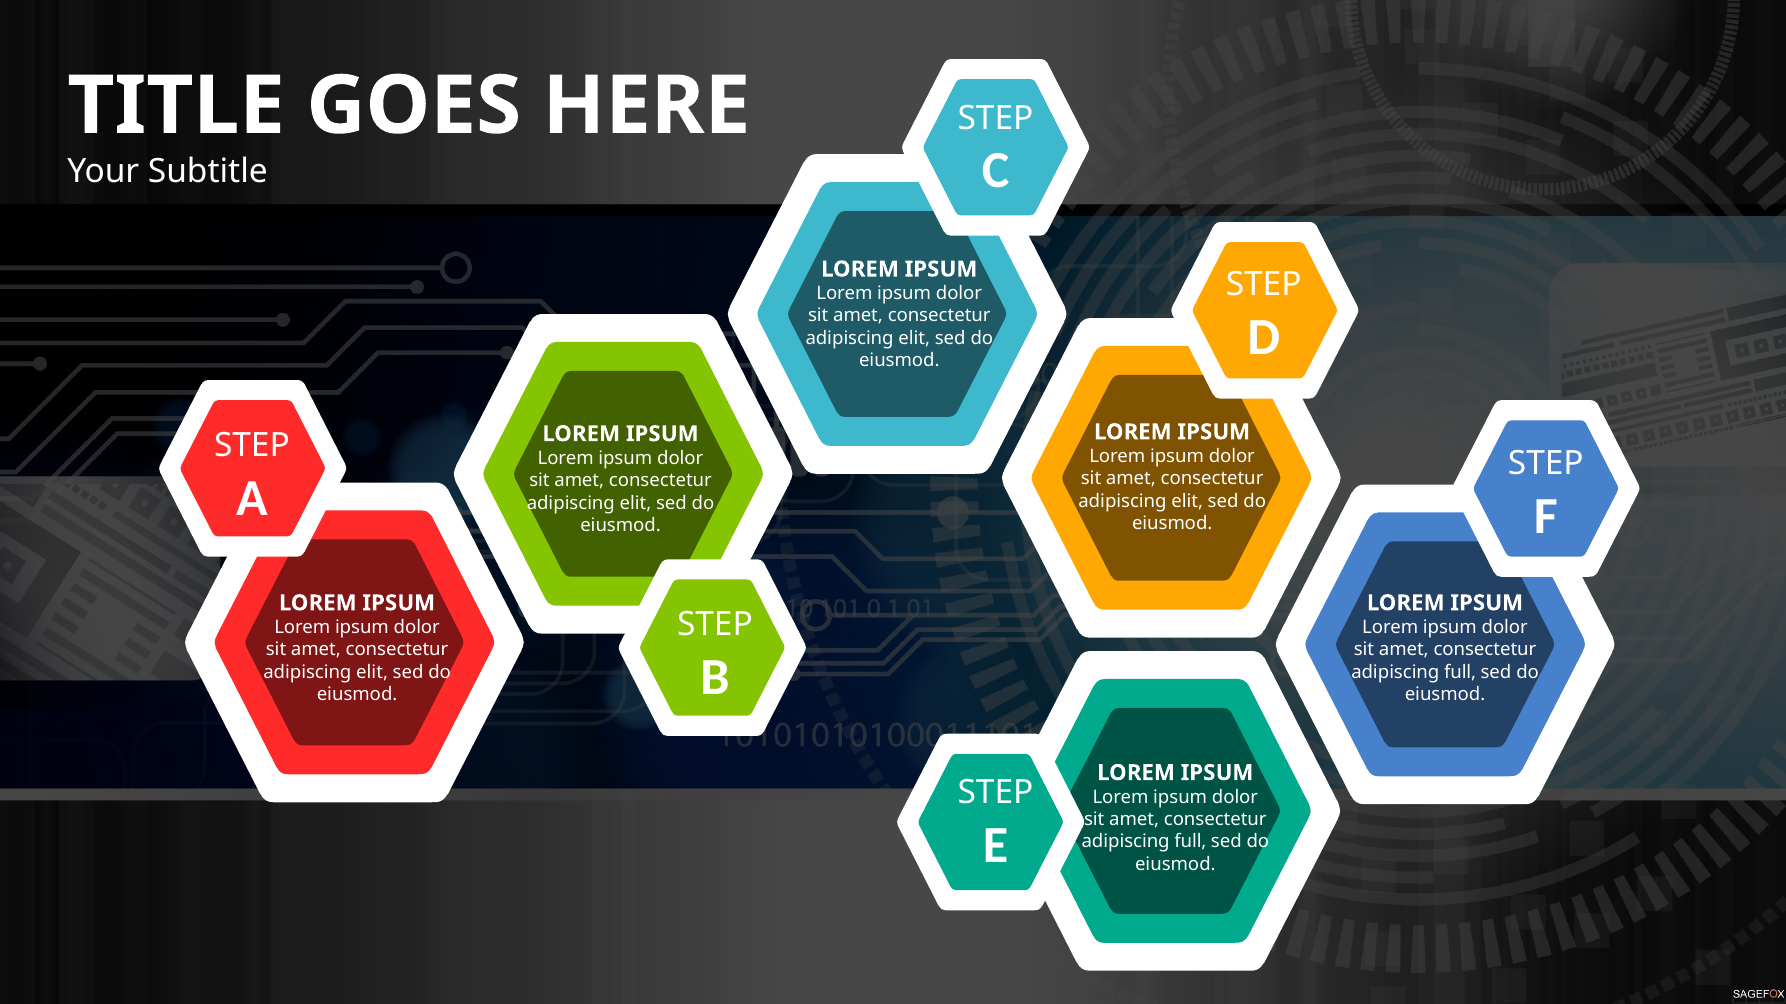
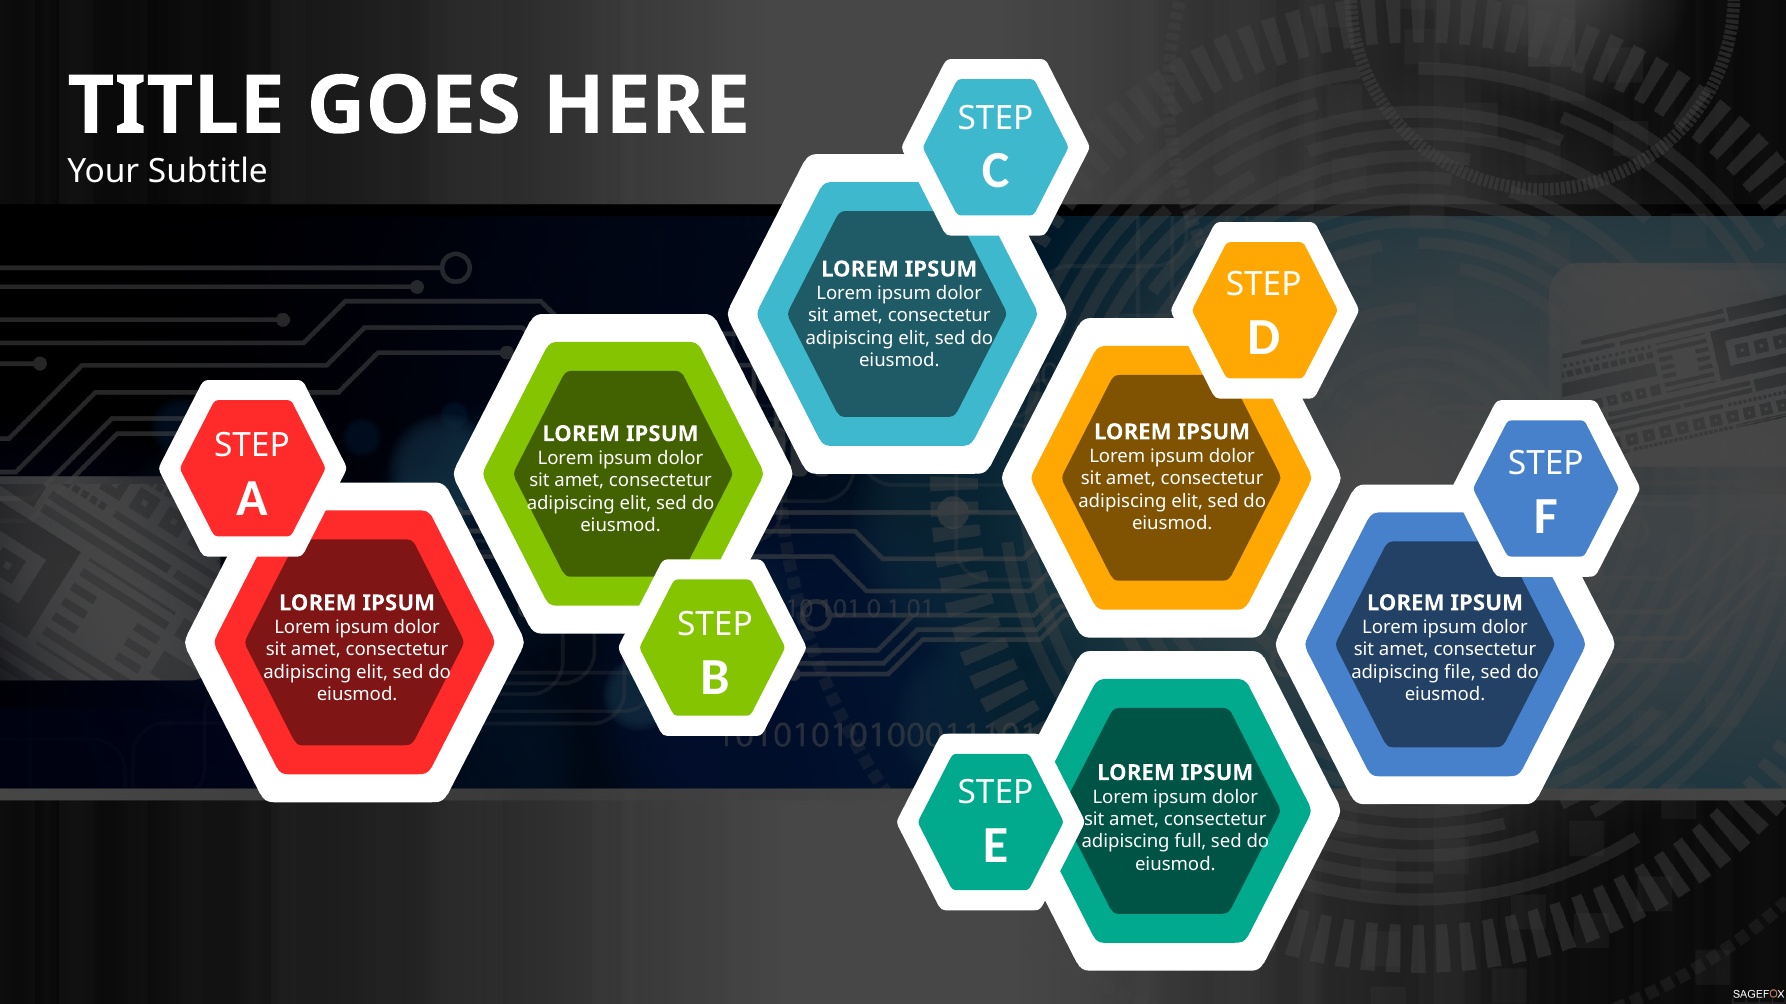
full: full -> file (1460, 672)
